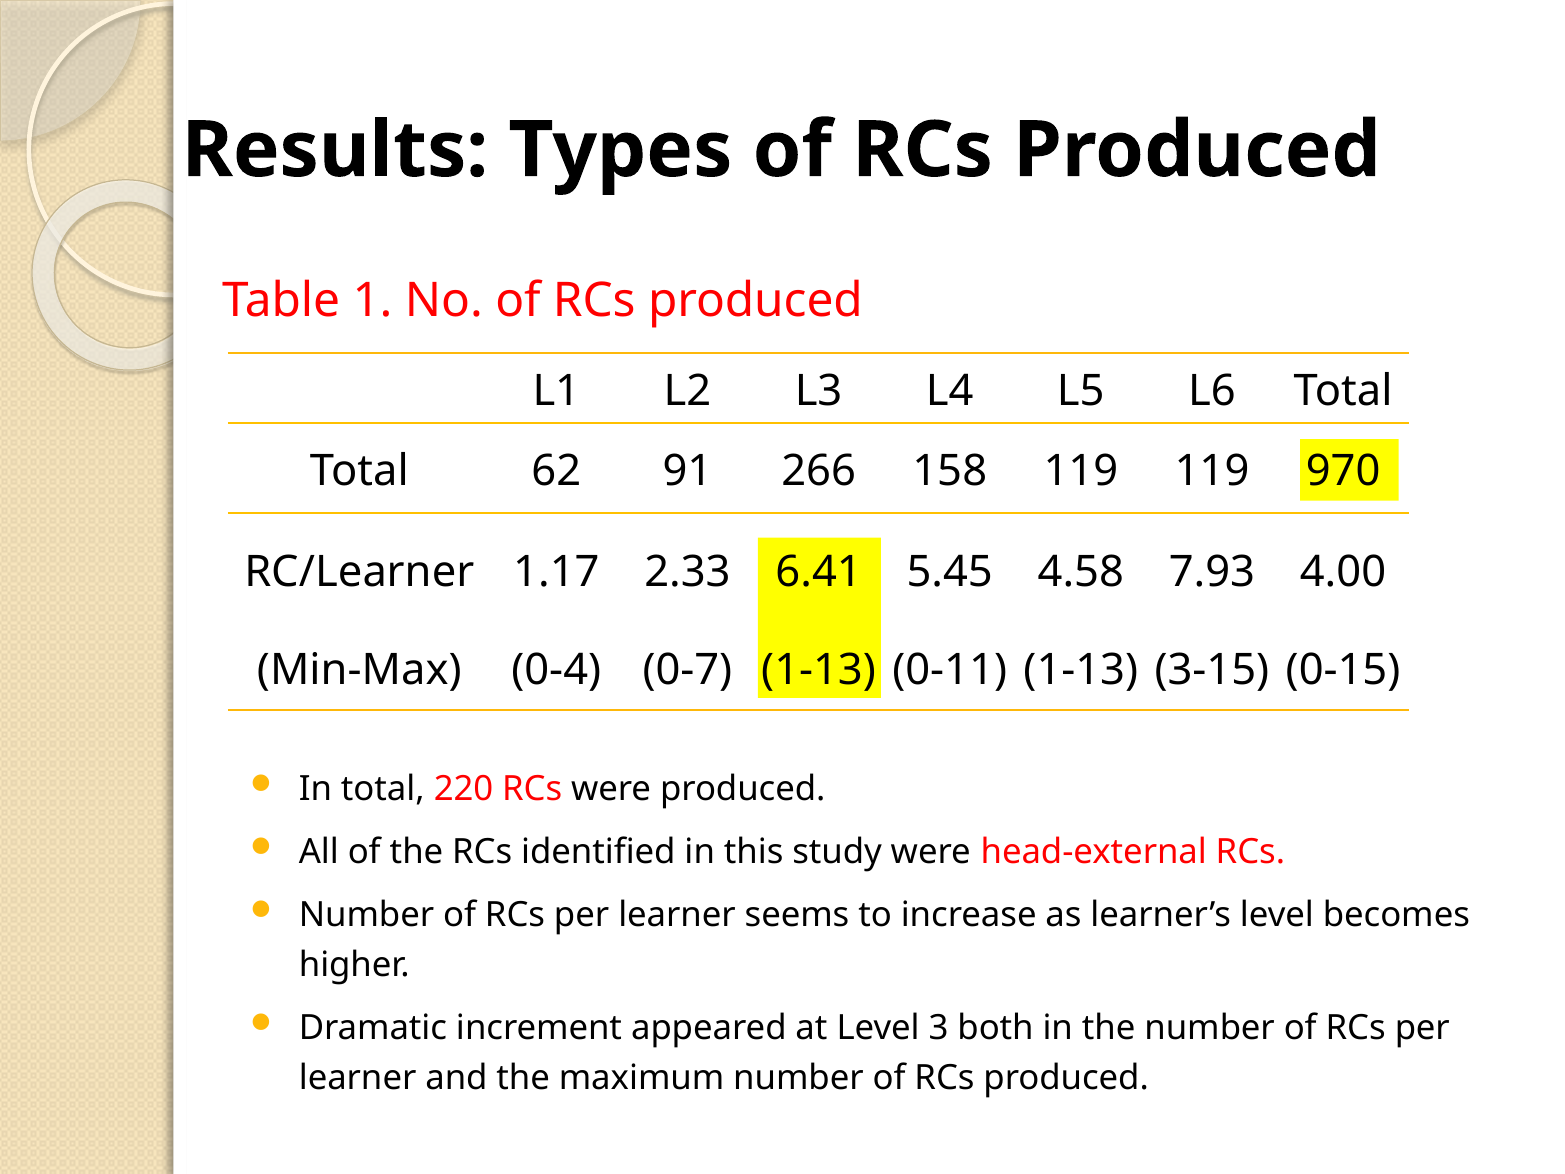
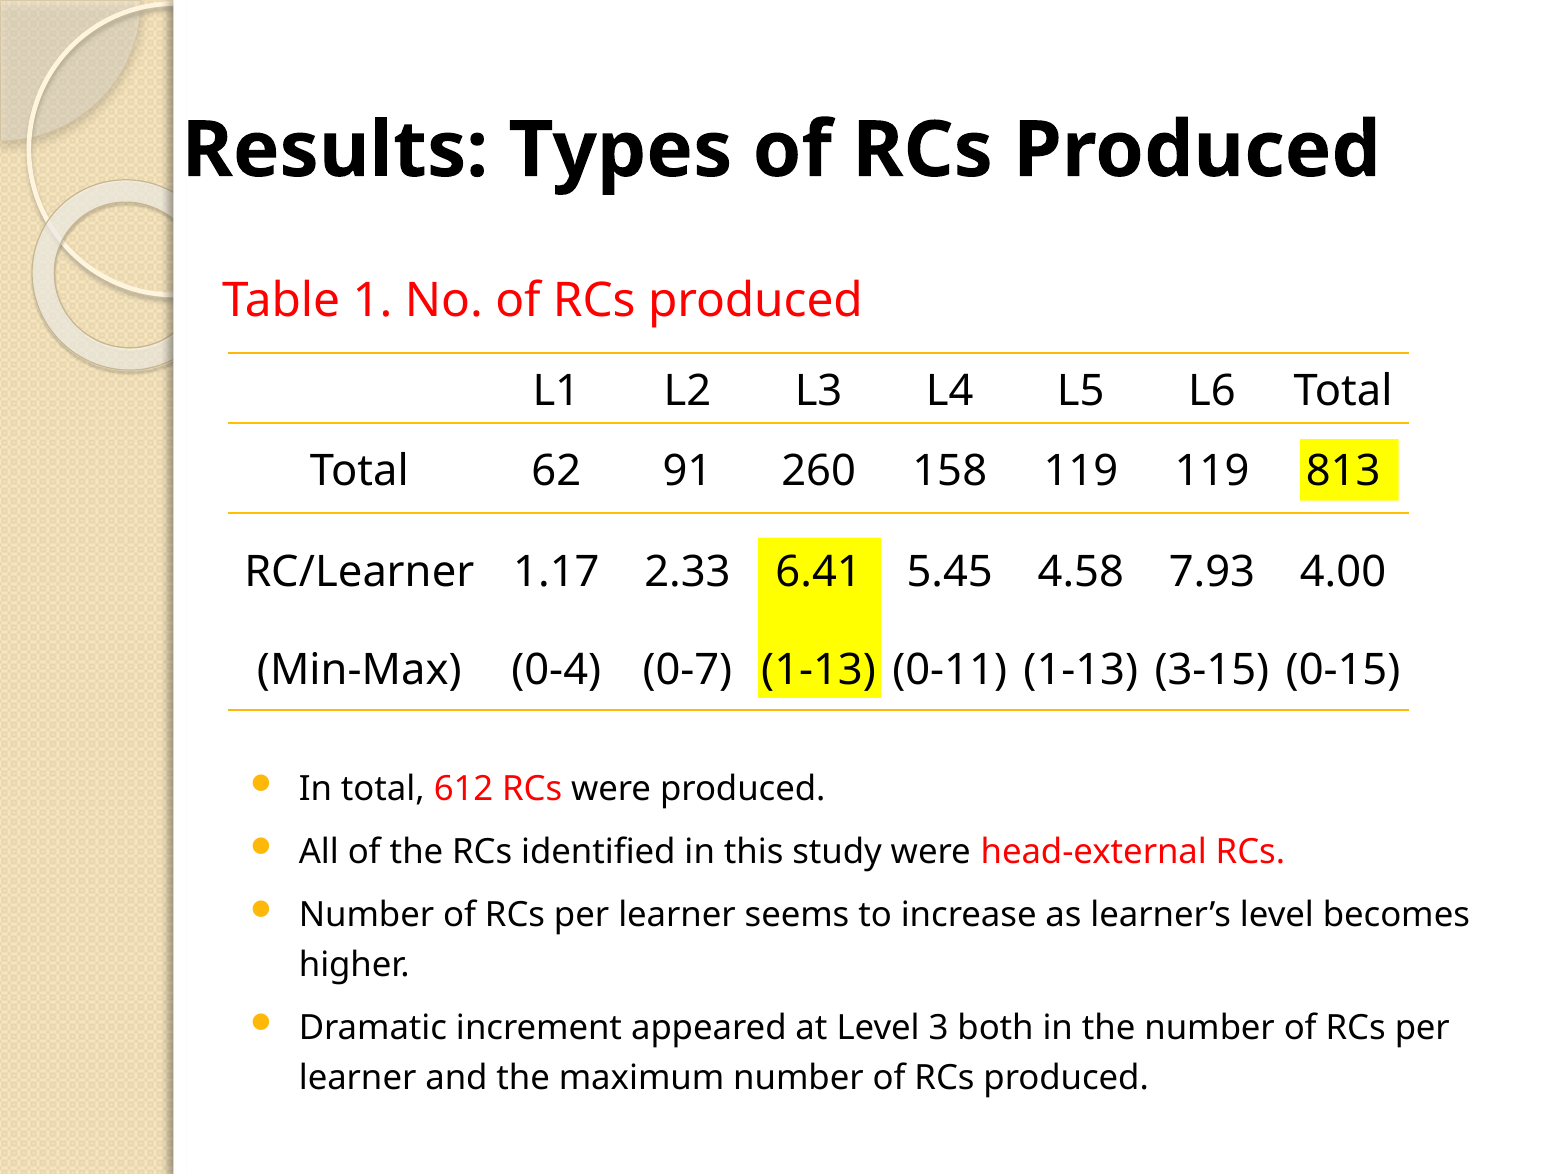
266: 266 -> 260 (819, 472)
970: 970 -> 813 (1343, 472)
220: 220 -> 612 (464, 789)
